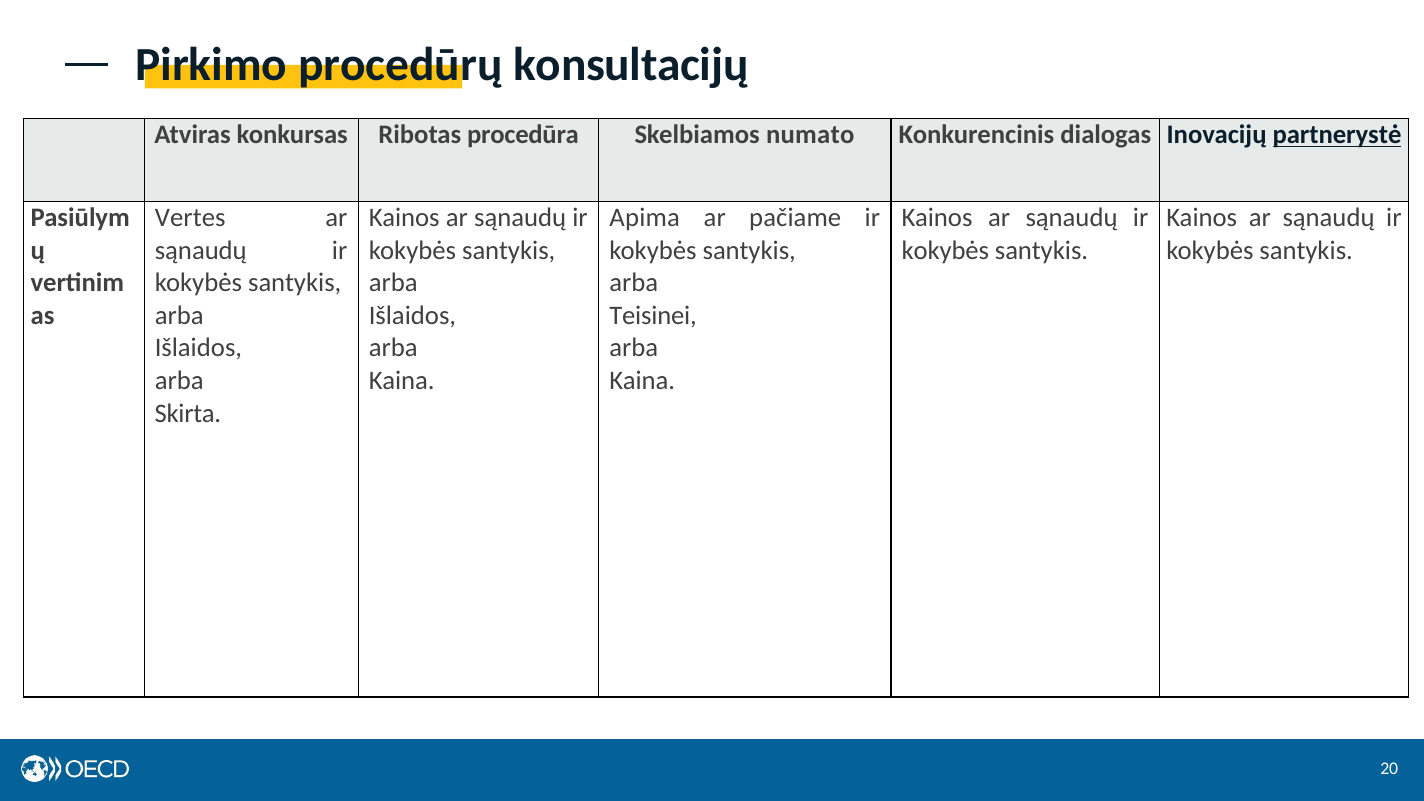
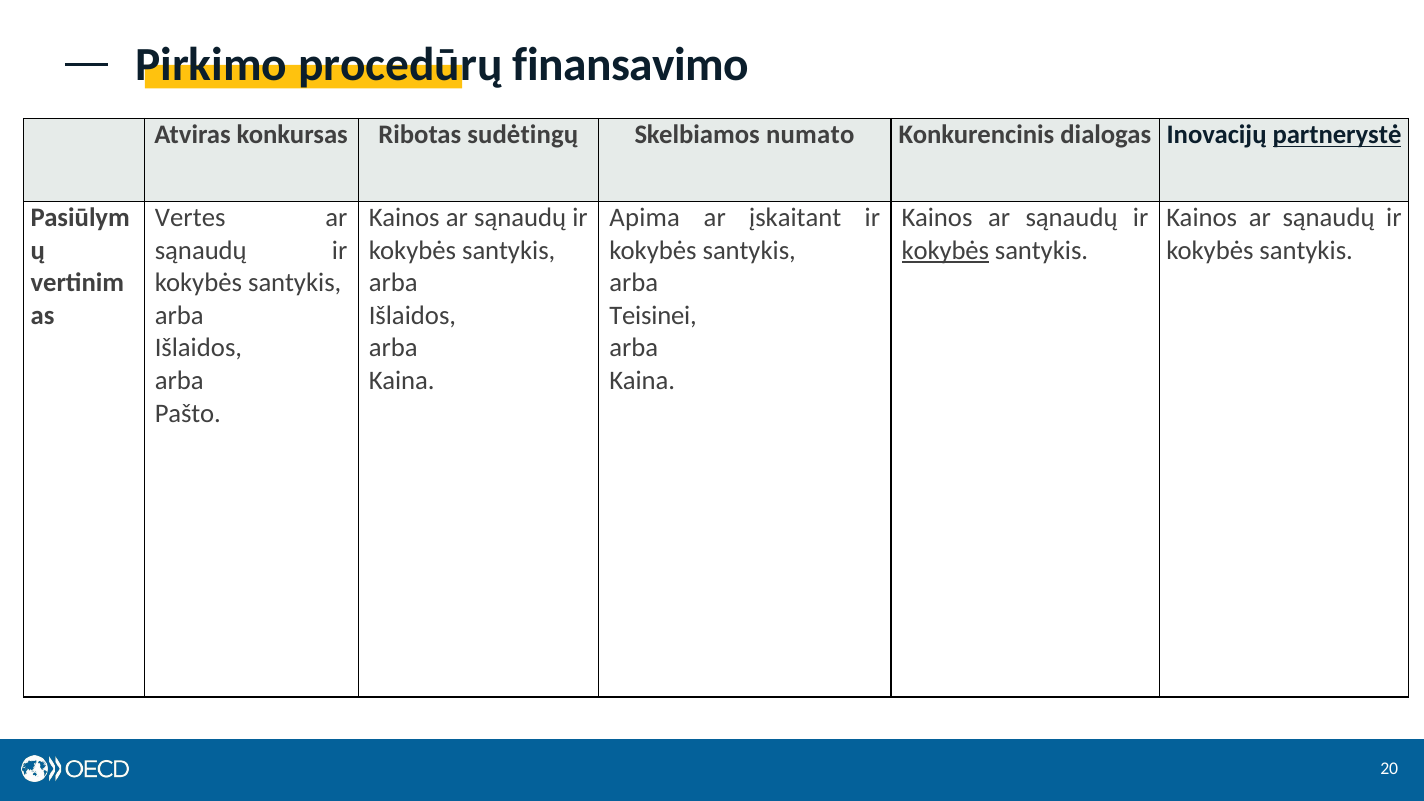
konsultacijų: konsultacijų -> finansavimo (631, 65)
procedūra: procedūra -> sudėtingų (523, 135)
pačiame: pačiame -> įskaitant (795, 218)
kokybės underline: none -> present (945, 250)
Skirta: Skirta -> Pašto (188, 413)
